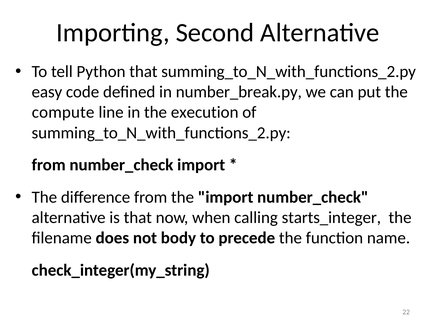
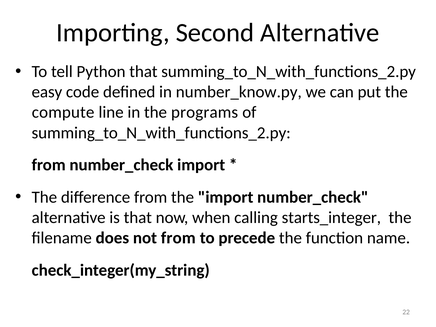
number_break.py: number_break.py -> number_know.py (239, 92)
execution: execution -> programs (205, 112)
not body: body -> from (178, 238)
